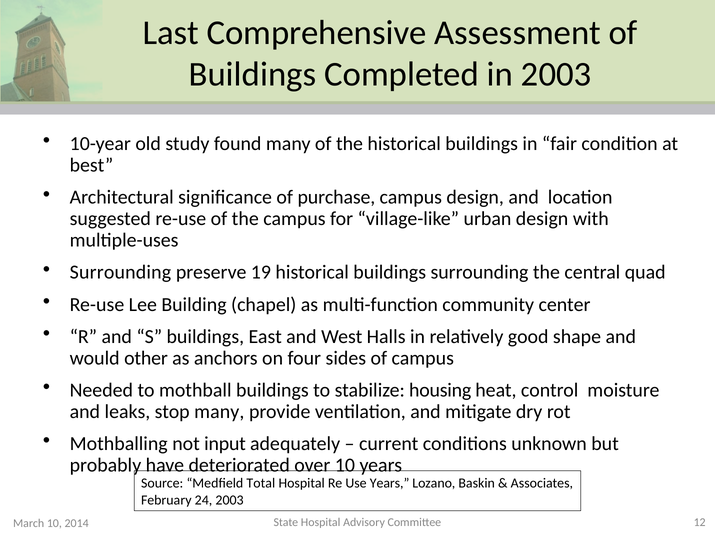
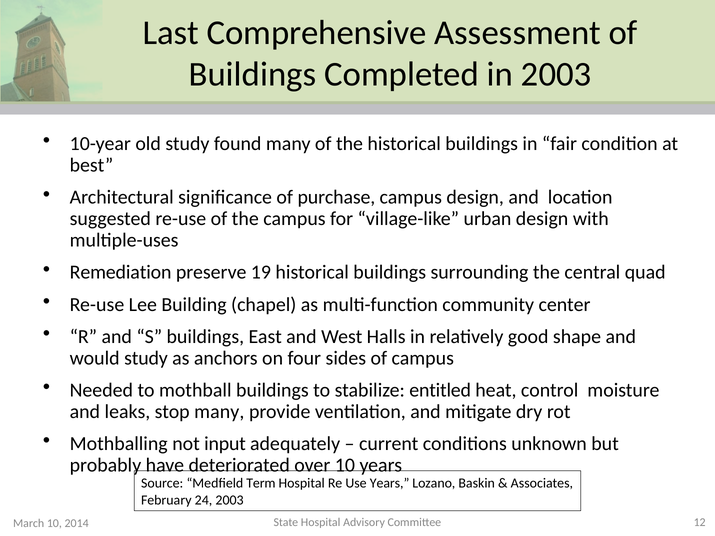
Surrounding: Surrounding -> Remediation (121, 272)
would other: other -> study (146, 358)
housing: housing -> entitled (440, 390)
Total: Total -> Term (261, 484)
